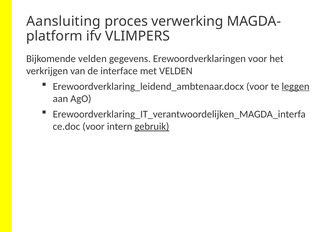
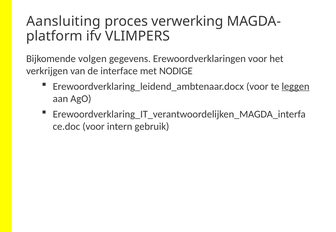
Bijkomende velden: velden -> volgen (92, 59)
met VELDEN: VELDEN -> NODIGE (176, 71)
gebruik underline: present -> none (152, 127)
